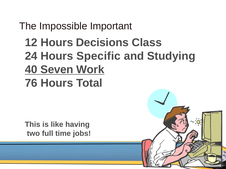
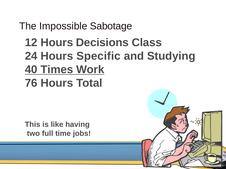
Important: Important -> Sabotage (111, 26)
Seven: Seven -> Times (57, 70)
